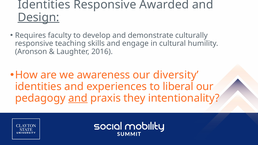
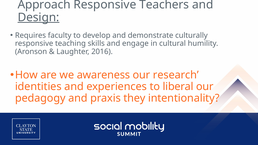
Identities: Identities -> Approach (44, 5)
Awarded: Awarded -> Teachers (164, 5)
diversity: diversity -> research (176, 75)
and underline: present -> none (78, 98)
